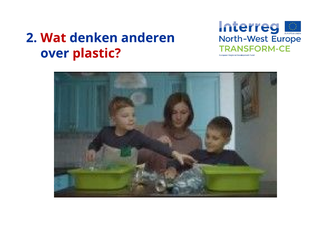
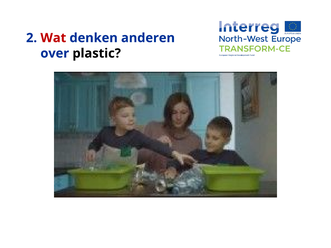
plastic colour: red -> black (97, 53)
